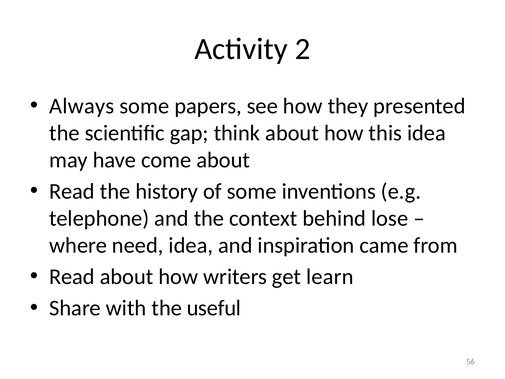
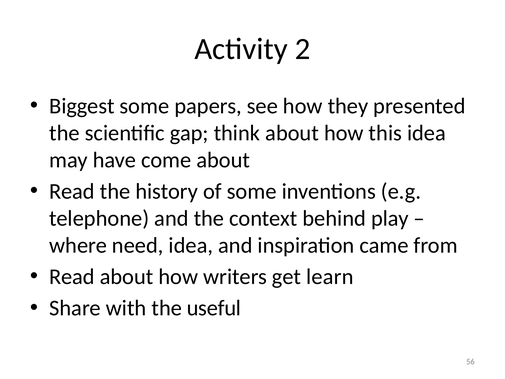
Always: Always -> Biggest (82, 106)
lose: lose -> play (390, 218)
